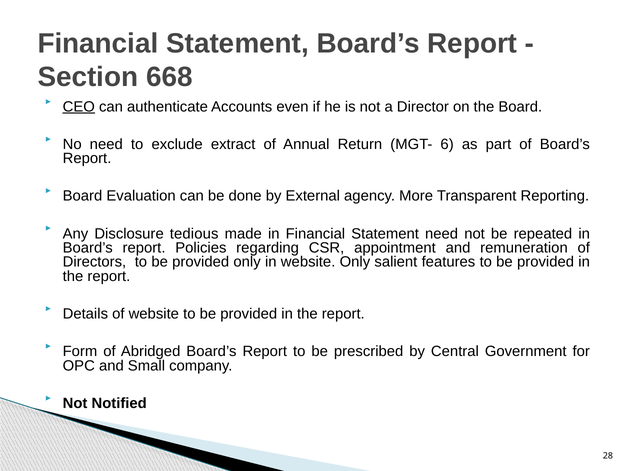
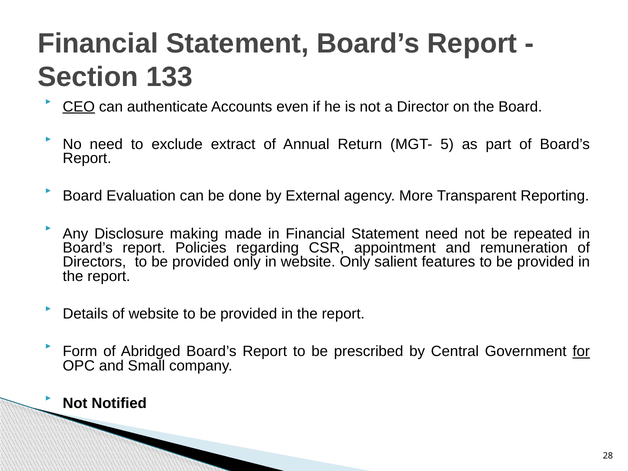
668: 668 -> 133 (169, 77)
6: 6 -> 5 (447, 144)
tedious: tedious -> making (194, 234)
for underline: none -> present (581, 352)
